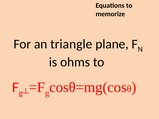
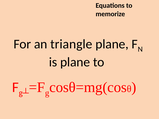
is ohms: ohms -> plane (75, 62)
